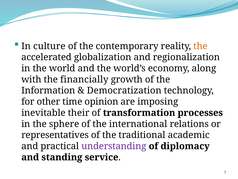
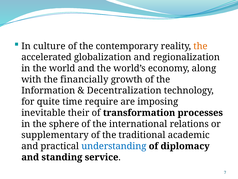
Democratization: Democratization -> Decentralization (124, 90)
other: other -> quite (48, 101)
opinion: opinion -> require (101, 101)
representatives: representatives -> supplementary (55, 135)
understanding colour: purple -> blue (114, 146)
